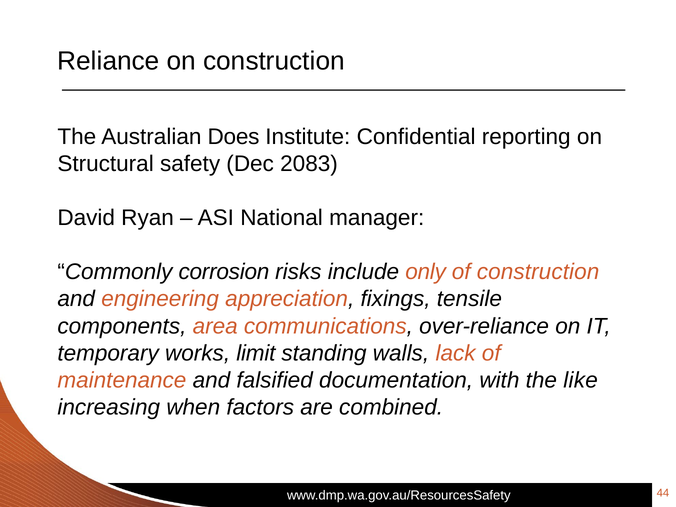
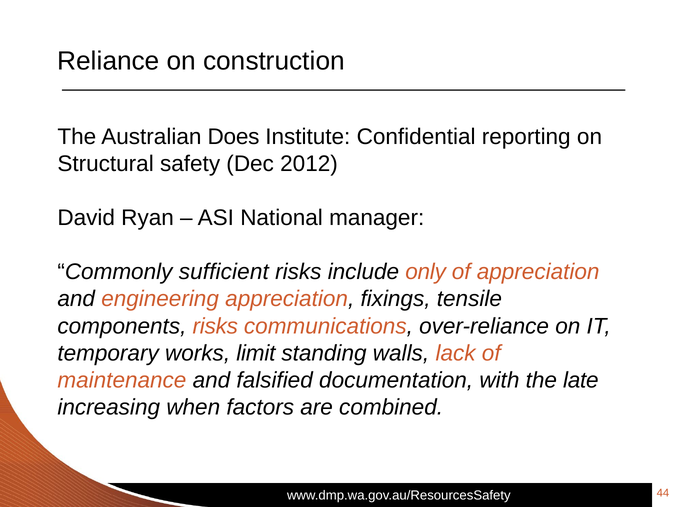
2083: 2083 -> 2012 (309, 164)
corrosion: corrosion -> sufficient (224, 272)
of construction: construction -> appreciation (538, 272)
components area: area -> risks (215, 326)
like: like -> late (581, 380)
